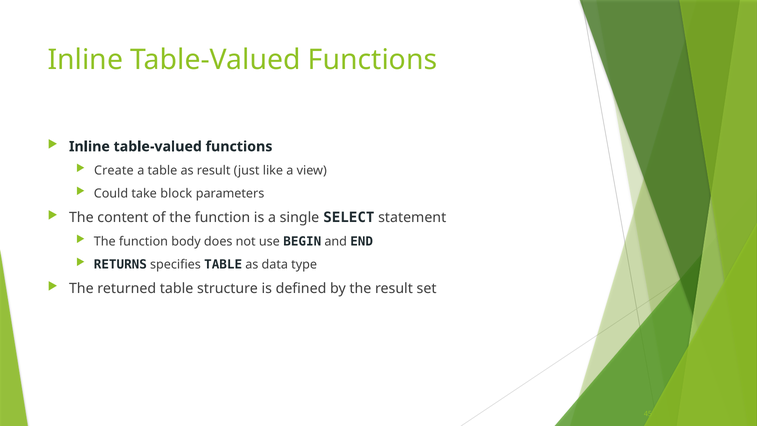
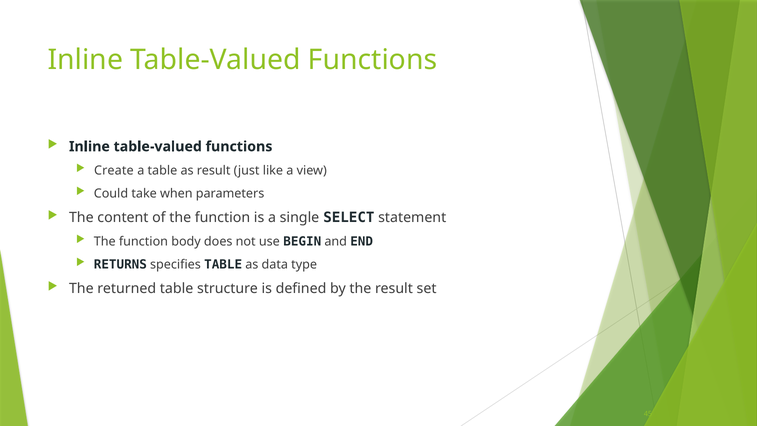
block: block -> when (176, 193)
